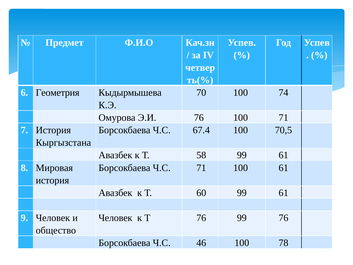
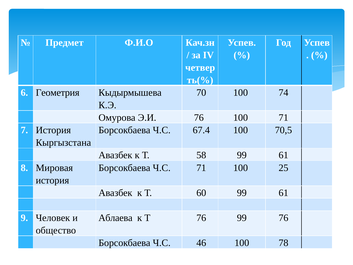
100 61: 61 -> 25 (283, 168)
Человек: Человек -> Аблаева (115, 218)
